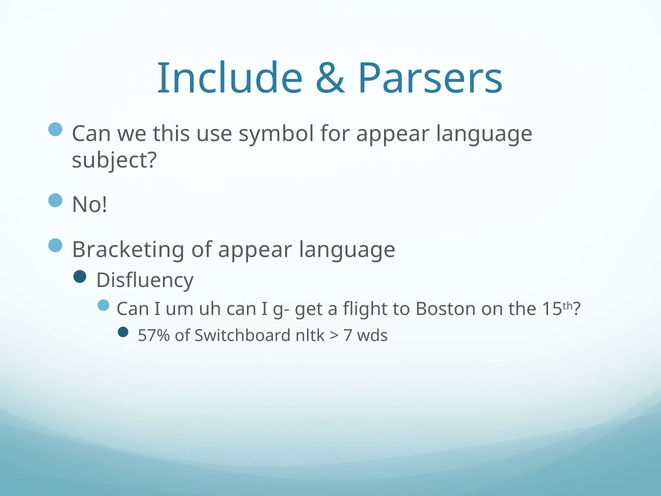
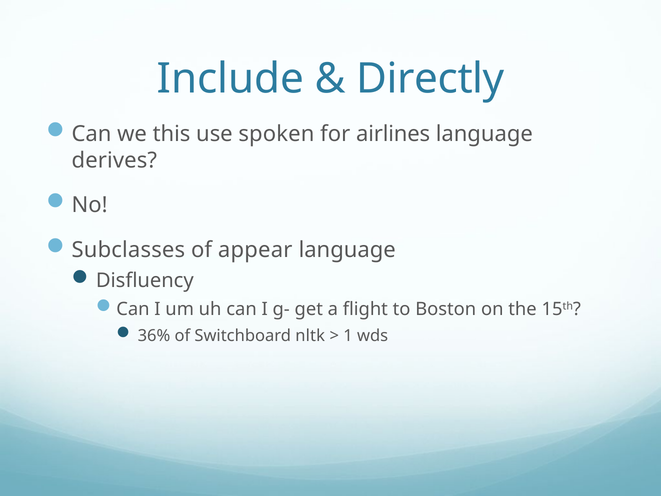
Parsers: Parsers -> Directly (430, 79)
symbol: symbol -> spoken (276, 134)
for appear: appear -> airlines (393, 134)
subject: subject -> derives (114, 160)
Bracketing: Bracketing -> Subclasses (128, 250)
57%: 57% -> 36% (154, 335)
7: 7 -> 1 (348, 335)
